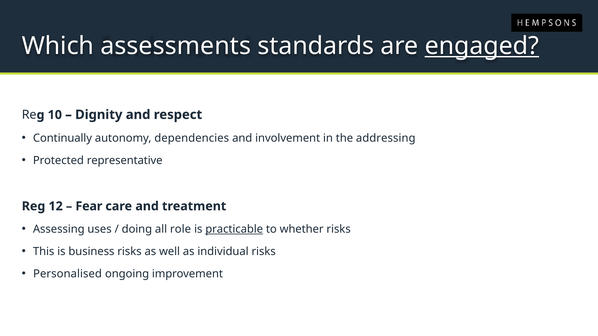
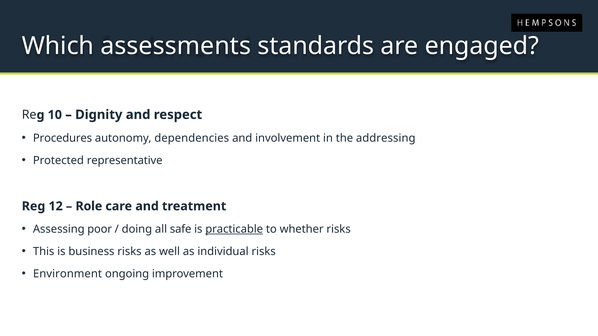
engaged underline: present -> none (482, 46)
Continually: Continually -> Procedures (63, 138)
Fear: Fear -> Role (89, 206)
uses: uses -> poor (100, 229)
role: role -> safe (181, 229)
Personalised: Personalised -> Environment (68, 274)
